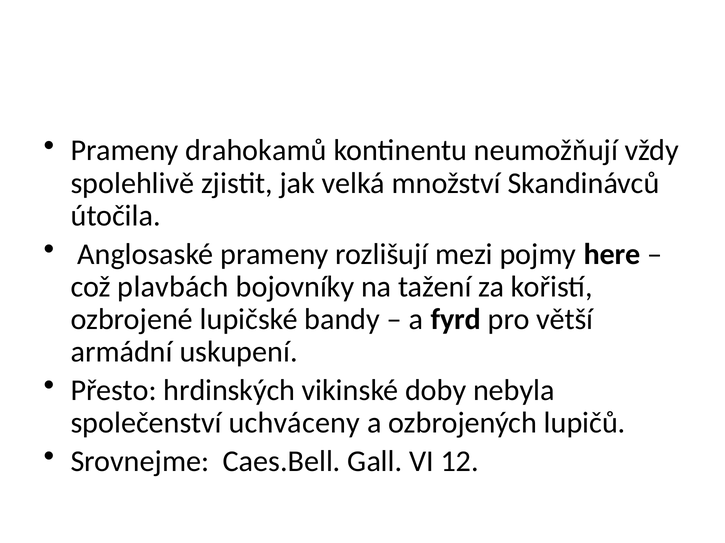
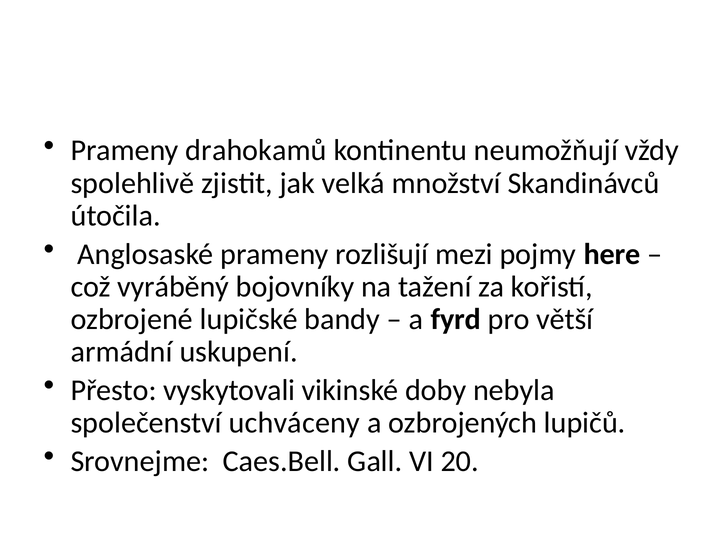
plavbách: plavbách -> vyráběný (173, 287)
hrdinských: hrdinských -> vyskytovali (229, 391)
12: 12 -> 20 (460, 462)
